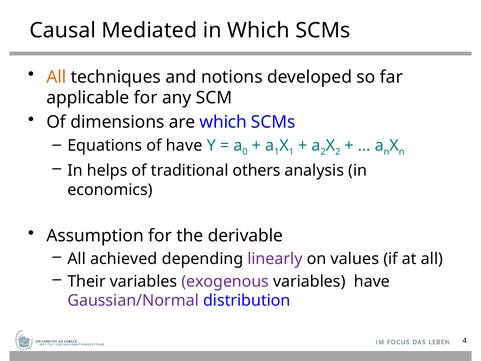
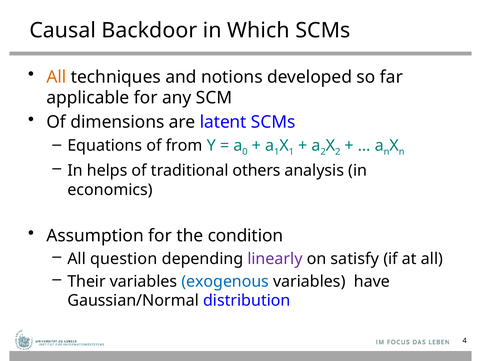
Mediated: Mediated -> Backdoor (149, 30)
are which: which -> latent (223, 122)
of have: have -> from (184, 145)
derivable: derivable -> condition (245, 236)
achieved: achieved -> question (124, 259)
values: values -> satisfy (355, 259)
exogenous colour: purple -> blue (225, 281)
Gaussian/Normal colour: purple -> black (133, 300)
